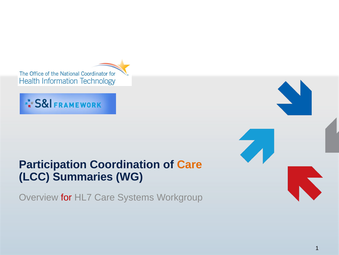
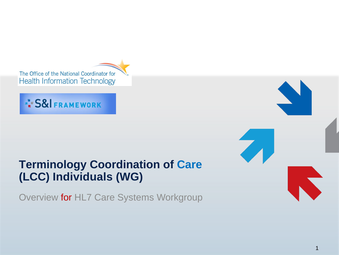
Participation: Participation -> Terminology (53, 164)
Care colour: orange -> blue (189, 164)
Summaries: Summaries -> Individuals (83, 176)
